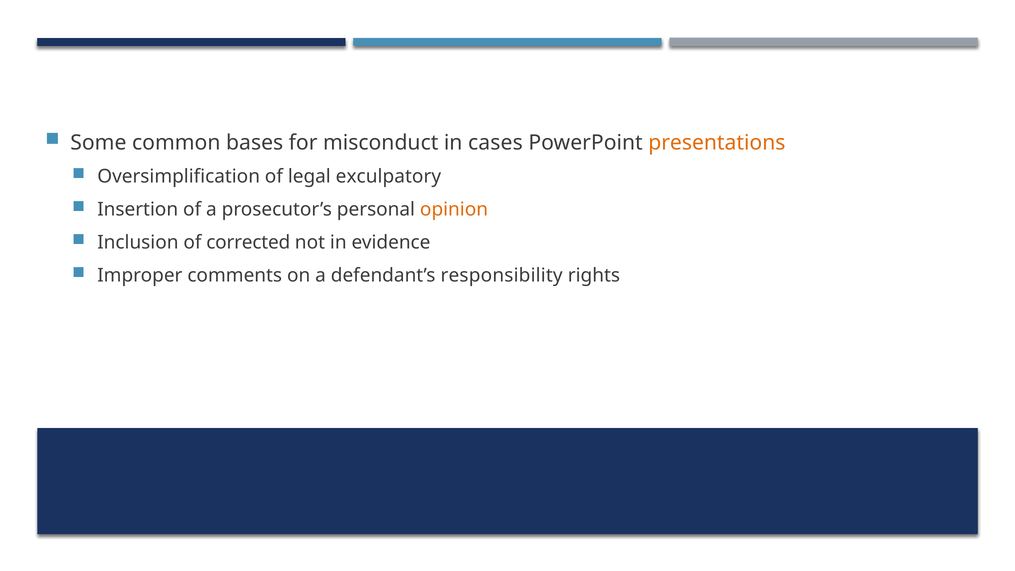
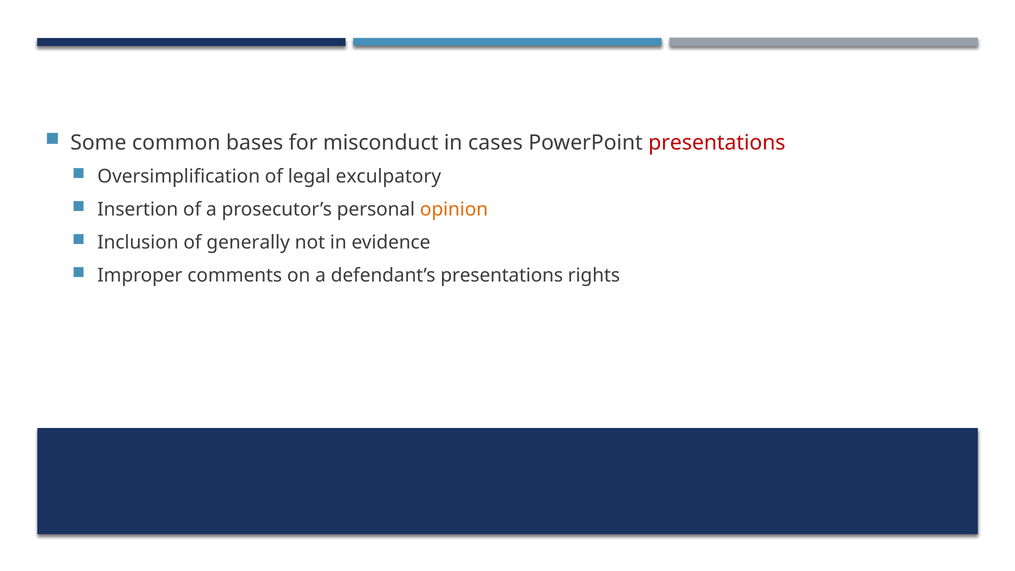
presentations colour: orange -> red (717, 143)
corrected: corrected -> generally (248, 243)
defendant’s responsibility: responsibility -> presentations (502, 276)
